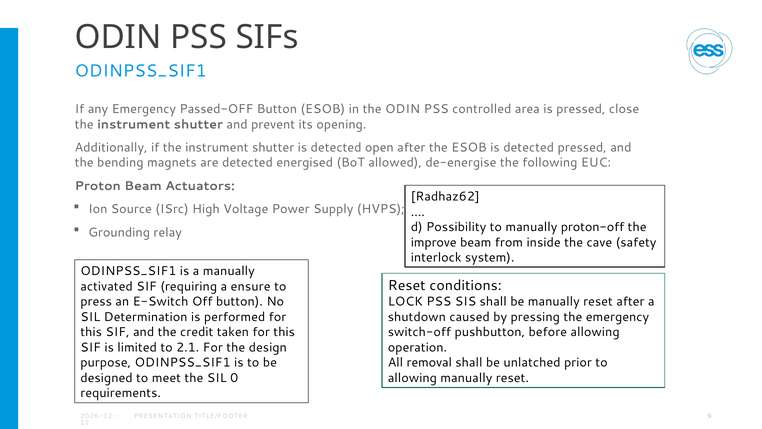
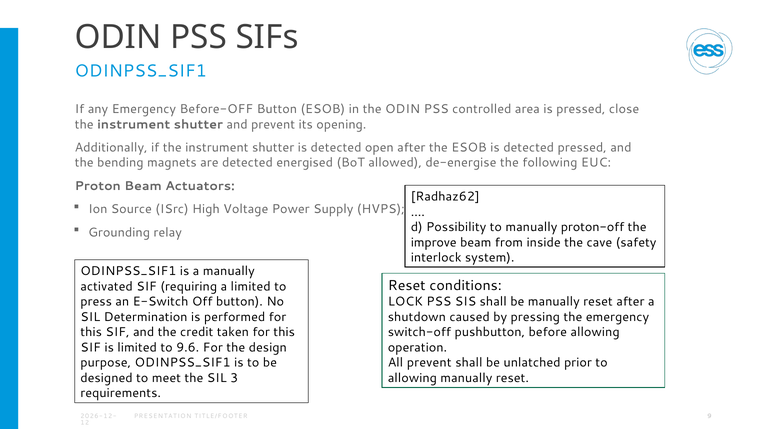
Passed-OFF: Passed-OFF -> Before-OFF (216, 109)
a ensure: ensure -> limited (251, 286)
2.1: 2.1 -> 9.6 (188, 347)
All removal: removal -> prevent (429, 362)
0: 0 -> 3 (234, 378)
